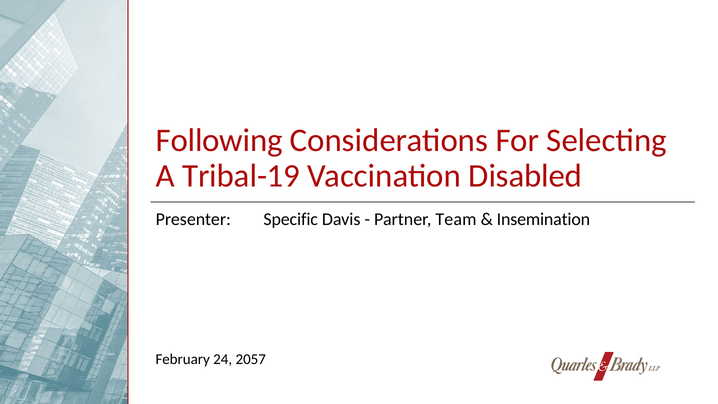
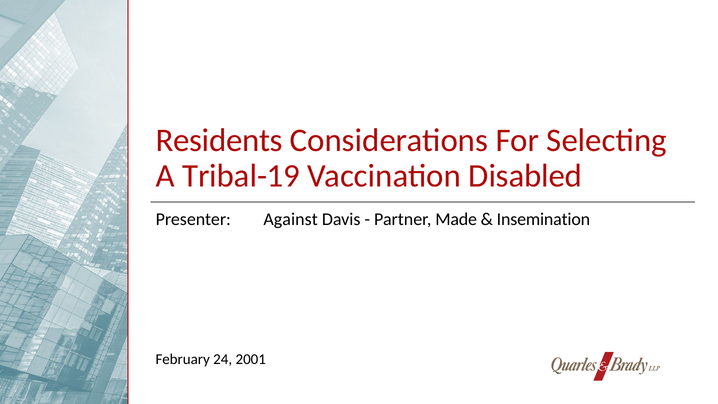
Following: Following -> Residents (219, 140)
Specific: Specific -> Against (291, 219)
Team: Team -> Made (456, 219)
2057: 2057 -> 2001 (251, 359)
